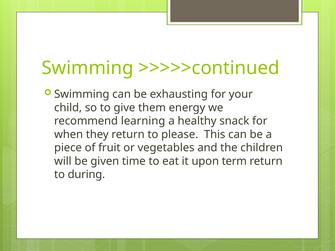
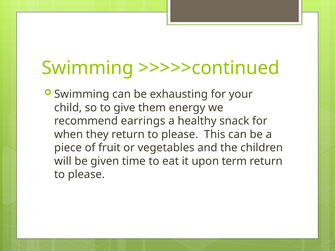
learning: learning -> earrings (143, 121)
during: during -> please (86, 175)
